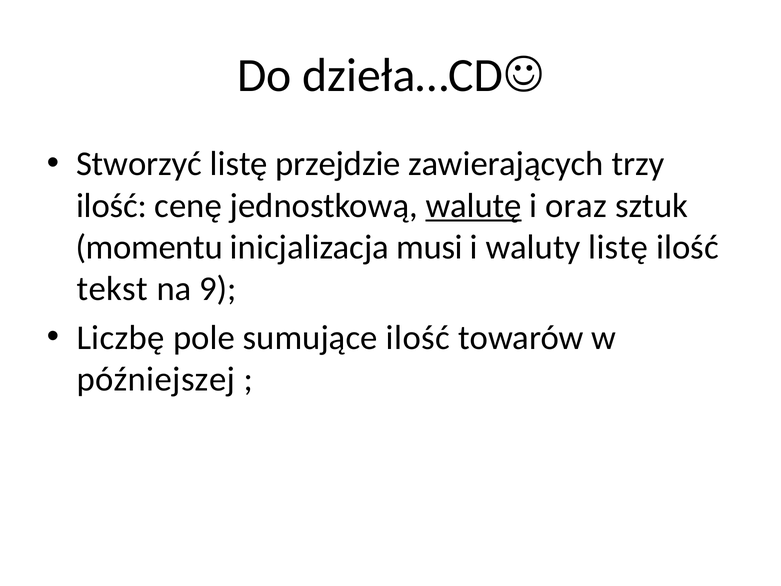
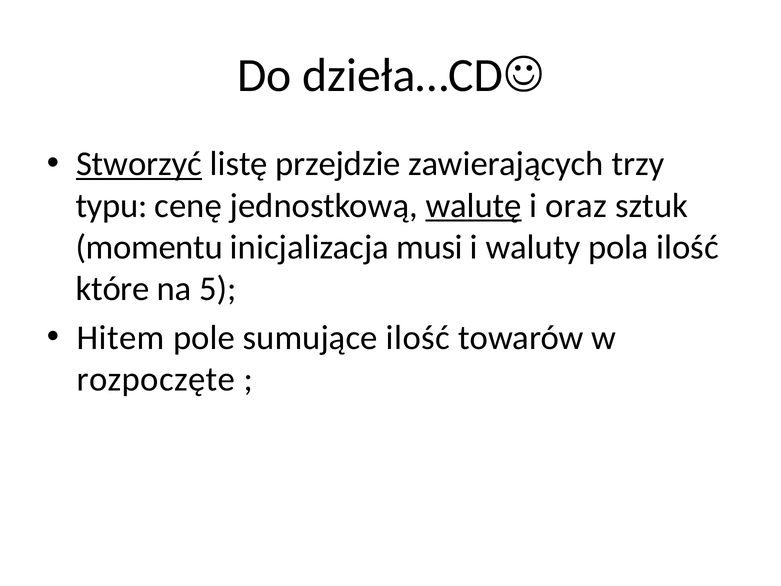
Stworzyć underline: none -> present (139, 164)
ilość: ilość -> typu (112, 206)
waluty listę: listę -> pola (618, 247)
tekst: tekst -> które (113, 289)
9: 9 -> 5 (218, 289)
Liczbę: Liczbę -> Hitem (121, 337)
późniejszej: późniejszej -> rozpoczęte (156, 379)
